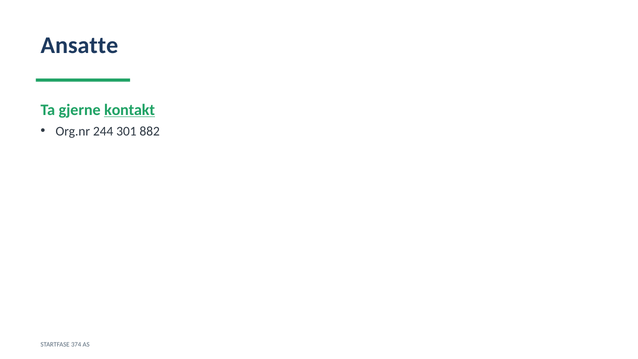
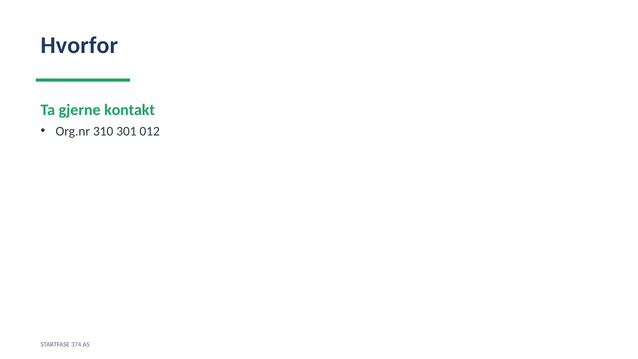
Ansatte: Ansatte -> Hvorfor (79, 46)
kontakt underline: present -> none (130, 110)
244: 244 -> 310 (103, 131)
882: 882 -> 012 (150, 131)
